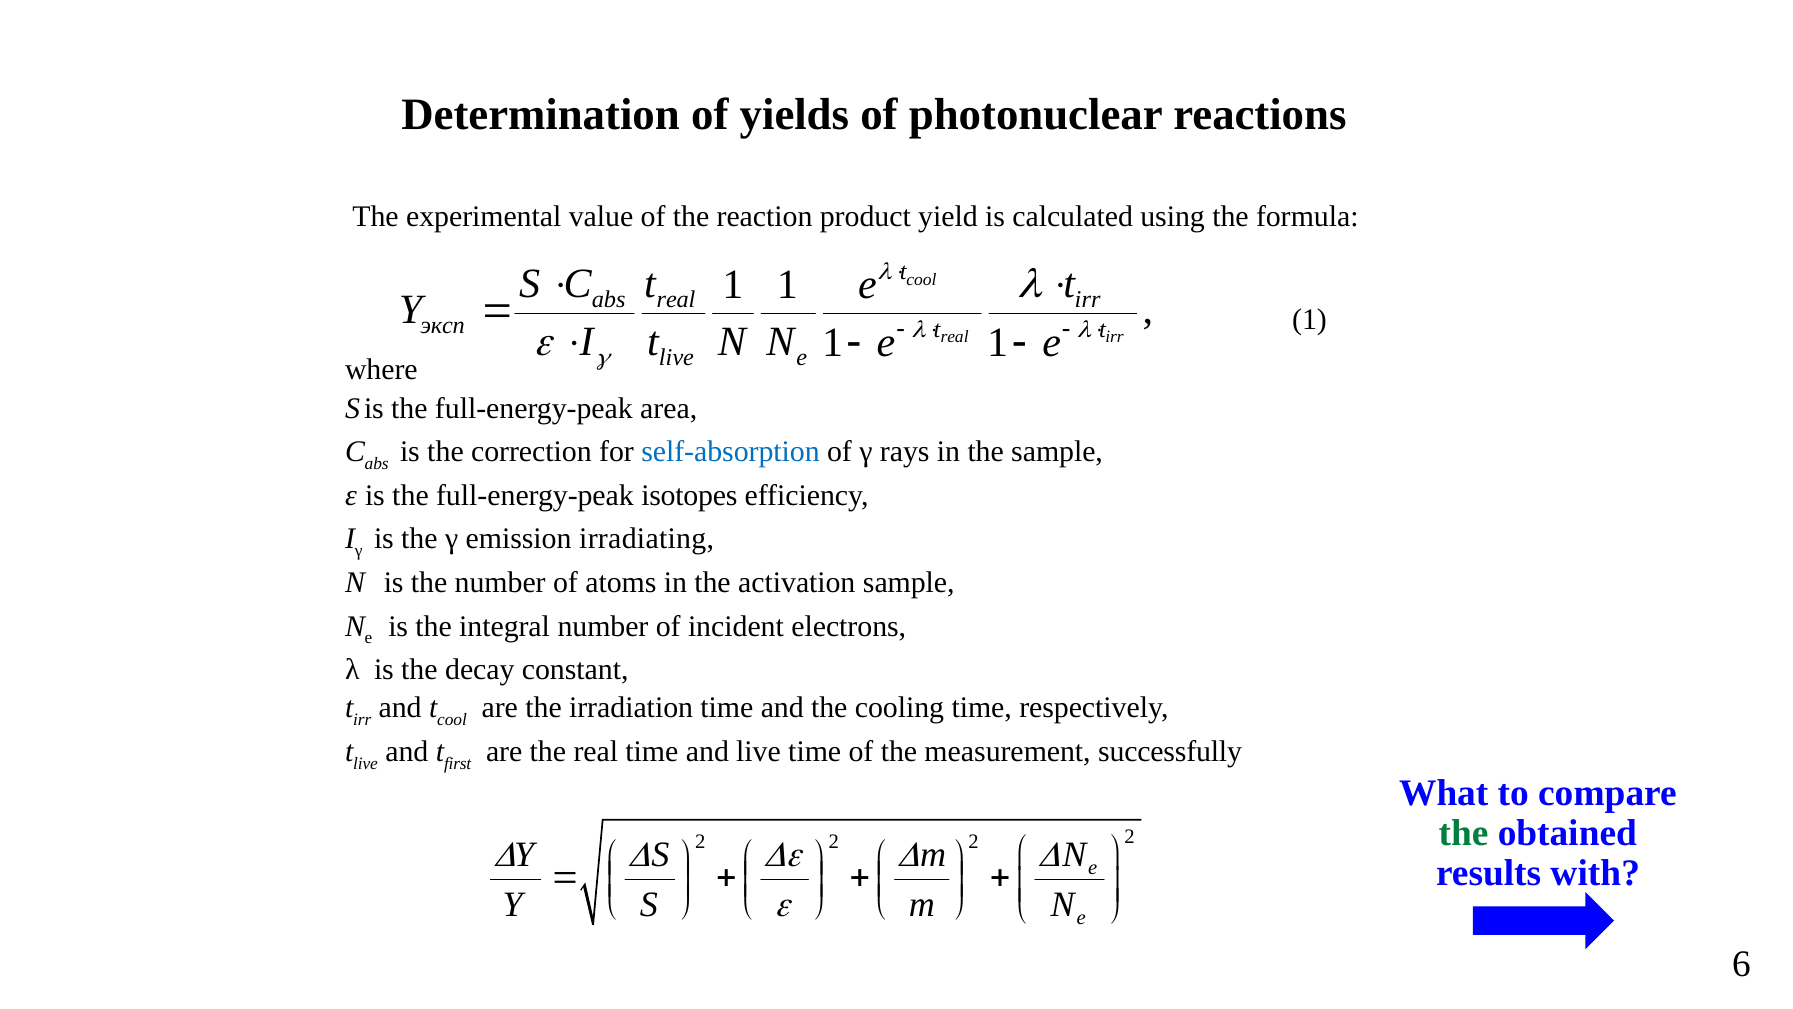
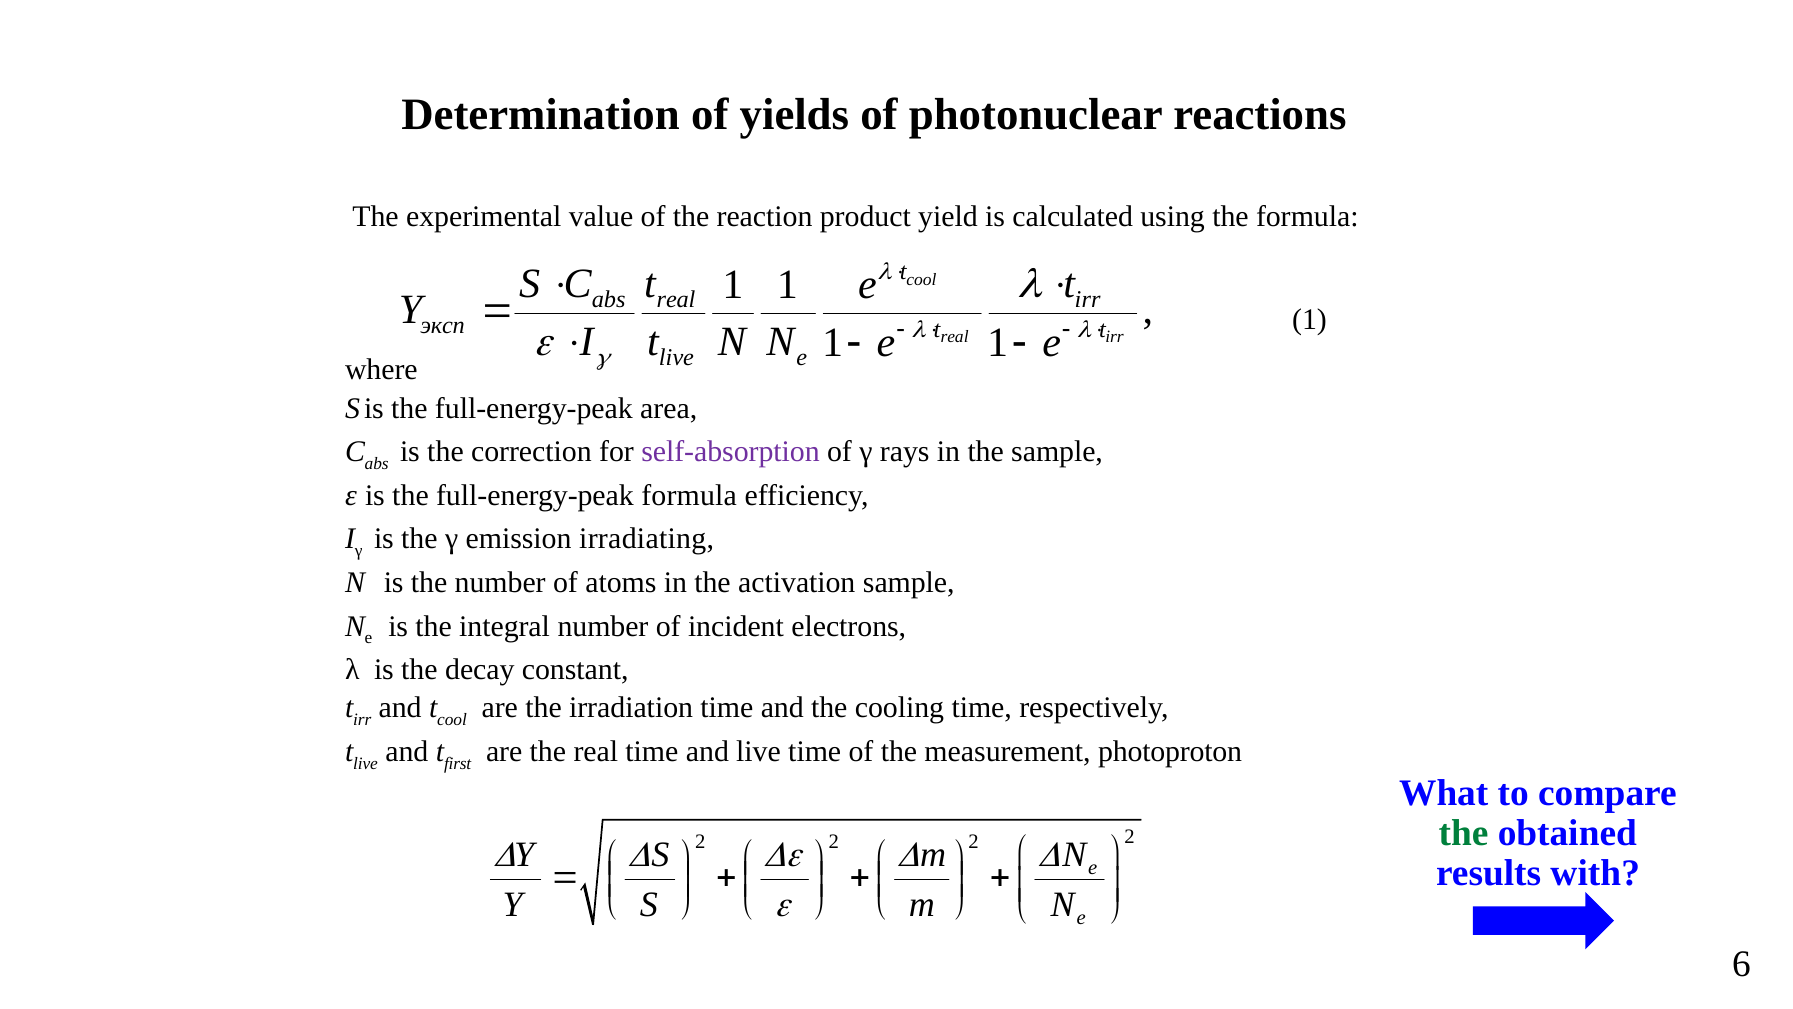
self-absorption colour: blue -> purple (731, 452)
full-energy-peak isotopes: isotopes -> formula (689, 495)
successfully: successfully -> photoproton (1170, 751)
